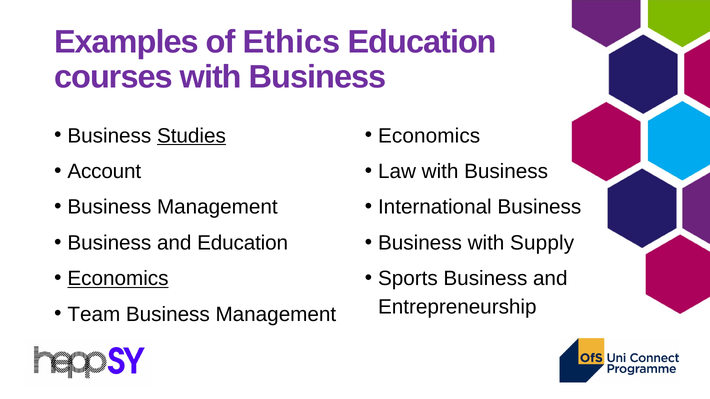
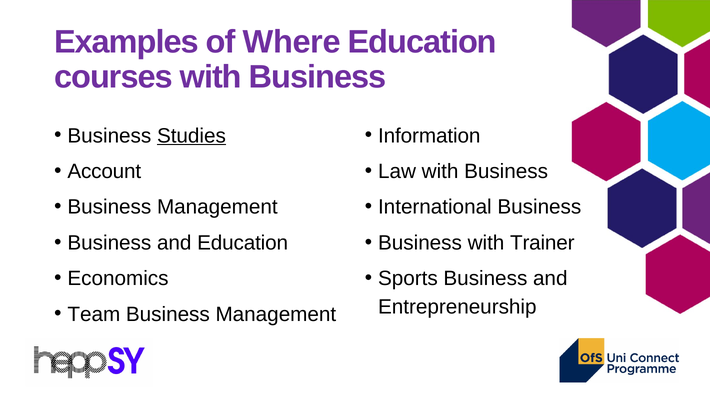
Ethics: Ethics -> Where (292, 42)
Economics: Economics -> Information (429, 136)
Supply: Supply -> Trainer (542, 243)
Economics underline: present -> none (118, 279)
